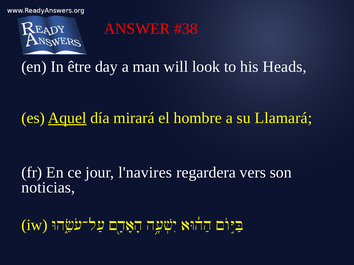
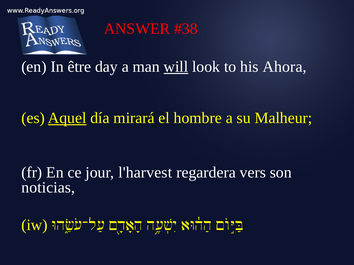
will underline: none -> present (176, 67)
Heads: Heads -> Ahora (285, 67)
Llamará: Llamará -> Malheur (283, 118)
l'navires: l'navires -> l'harvest (145, 173)
